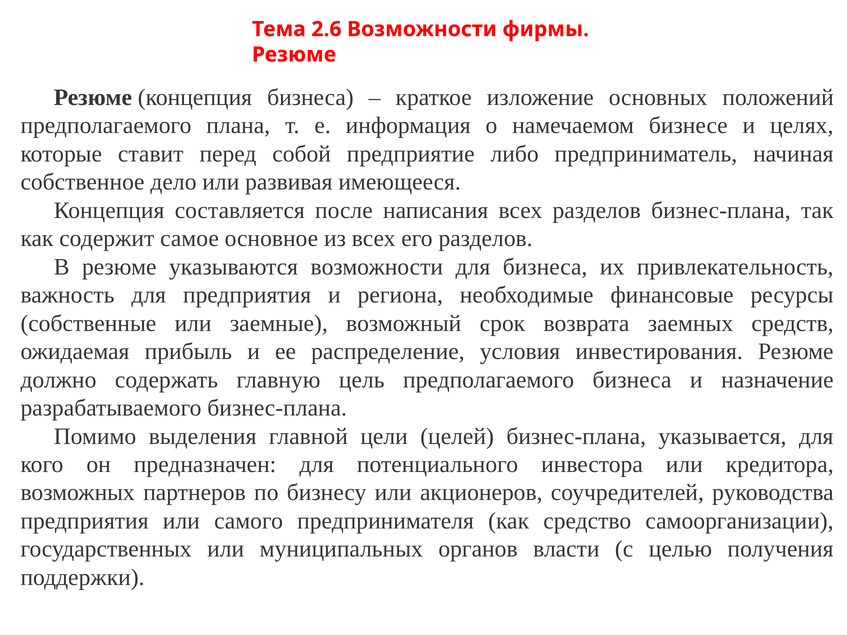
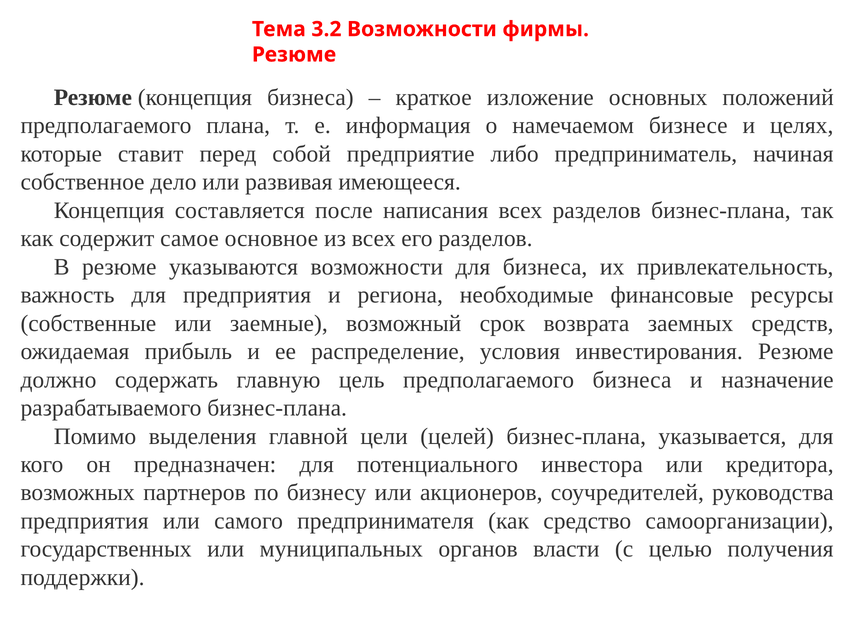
2.6: 2.6 -> 3.2 (326, 29)
